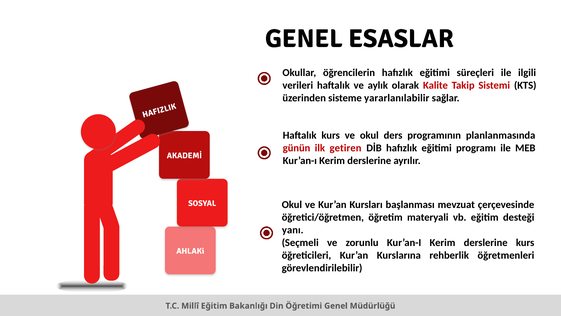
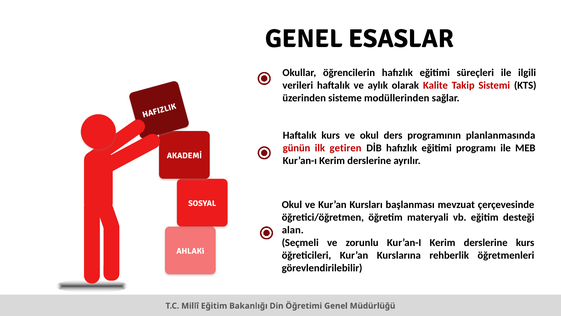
yararlanılabilir: yararlanılabilir -> modüllerinden (397, 98)
yanı: yanı -> alan (293, 230)
